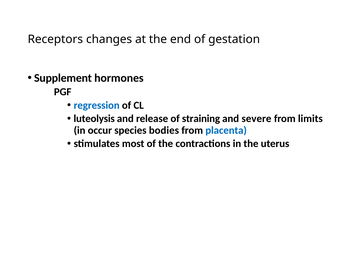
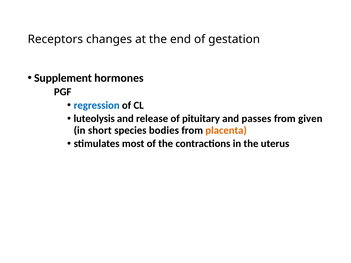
straining: straining -> pituitary (201, 119)
severe: severe -> passes (256, 119)
limits: limits -> given (310, 119)
occur: occur -> short (100, 130)
placenta colour: blue -> orange (226, 130)
